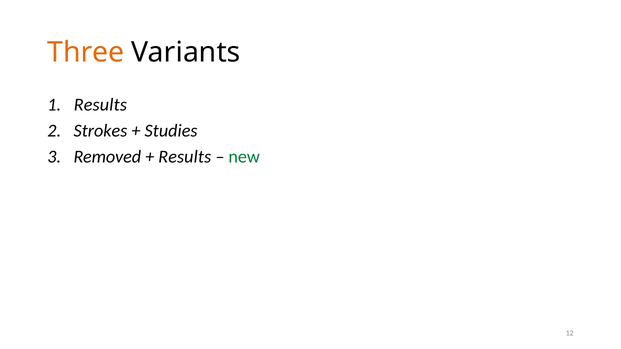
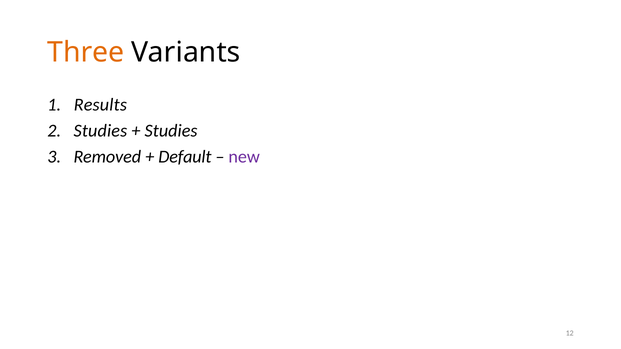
Strokes: Strokes -> Studies (100, 131)
Results: Results -> Default (185, 157)
new colour: green -> purple (244, 157)
